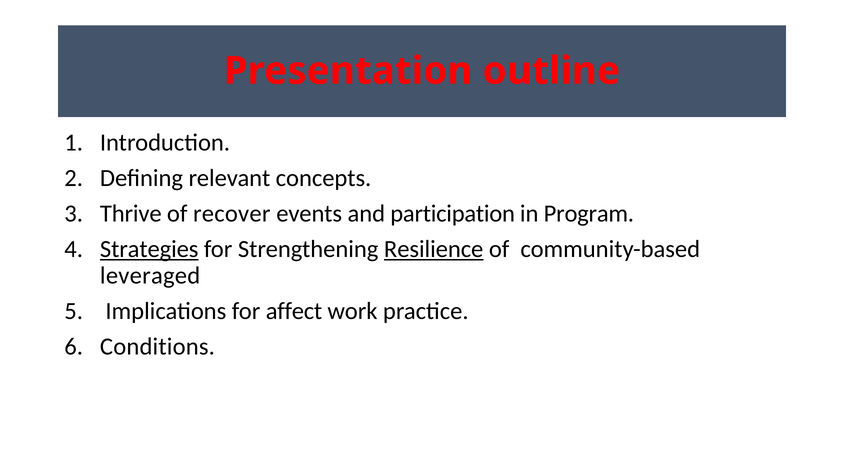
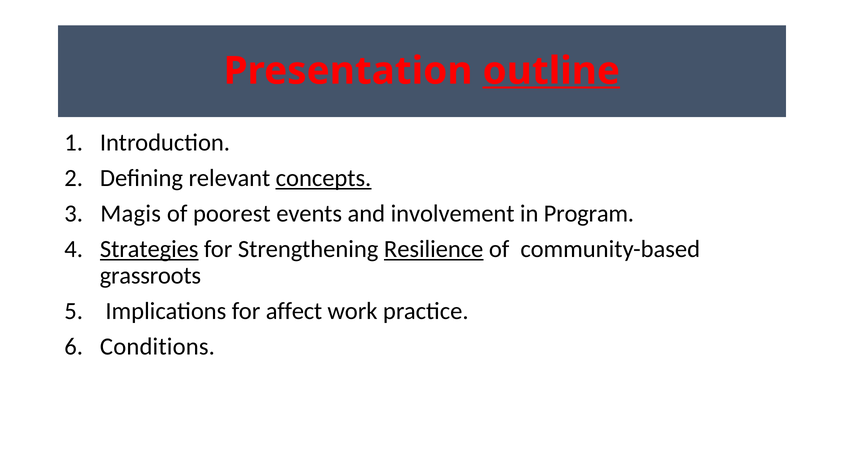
outline underline: none -> present (551, 71)
concepts underline: none -> present (324, 178)
Thrive: Thrive -> Magis (131, 213)
recover: recover -> poorest (232, 213)
participation: participation -> involvement (453, 213)
leveraged: leveraged -> grassroots (150, 275)
